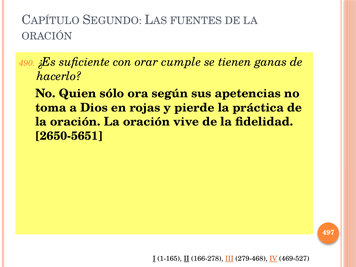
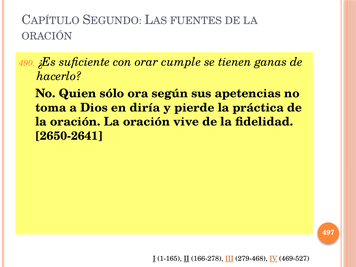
rojas: rojas -> diría (145, 108)
2650-5651: 2650-5651 -> 2650-2641 (69, 136)
